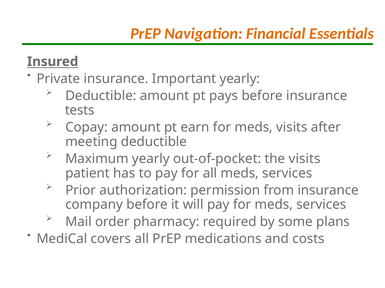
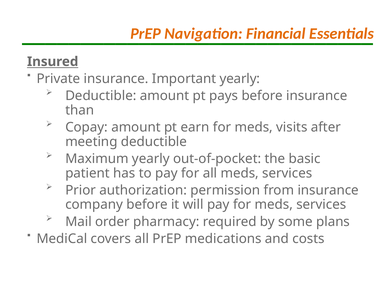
tests: tests -> than (80, 110)
the visits: visits -> basic (305, 159)
